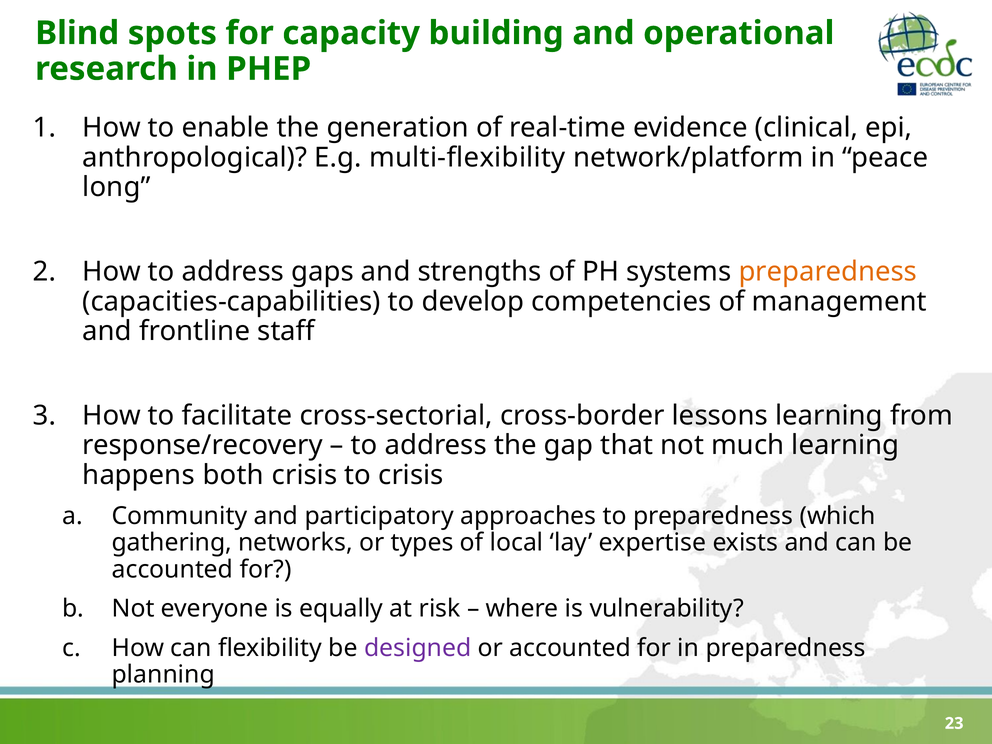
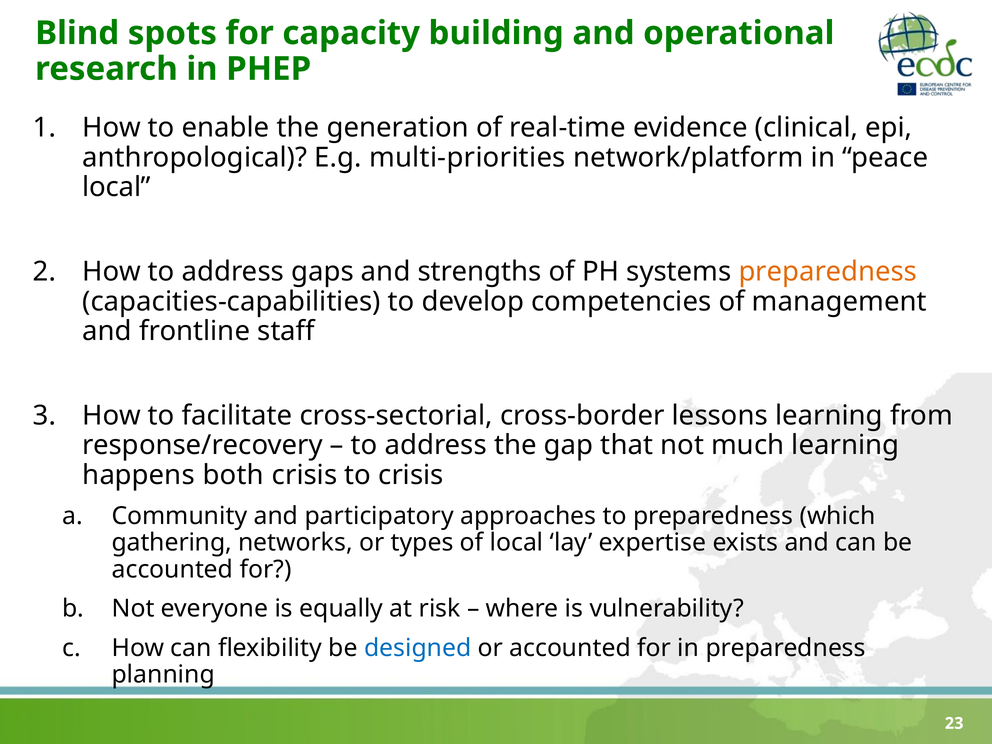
multi-flexibility: multi-flexibility -> multi-priorities (467, 158)
long: long -> local (117, 187)
designed colour: purple -> blue (418, 648)
